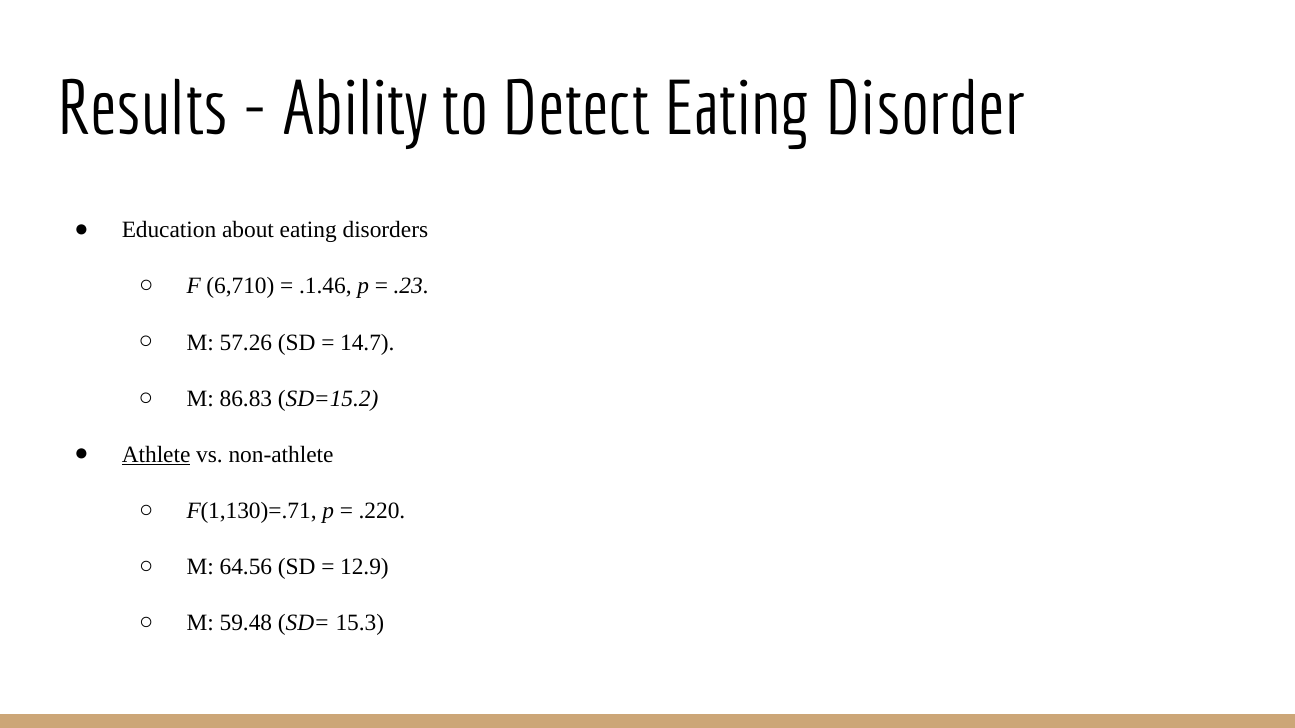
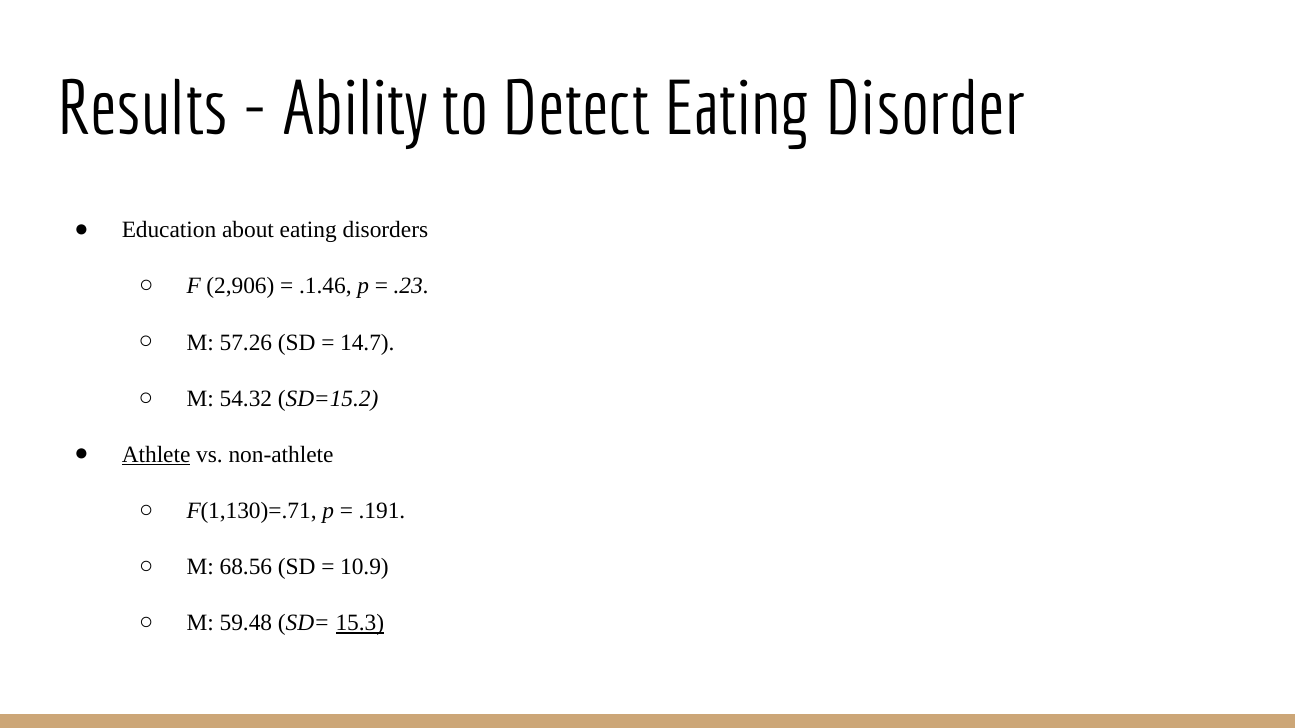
6,710: 6,710 -> 2,906 (240, 286)
86.83: 86.83 -> 54.32 (246, 399)
.220: .220 -> .191 (382, 511)
64.56: 64.56 -> 68.56 (246, 567)
12.9: 12.9 -> 10.9 (364, 567)
15.3 underline: none -> present (360, 624)
